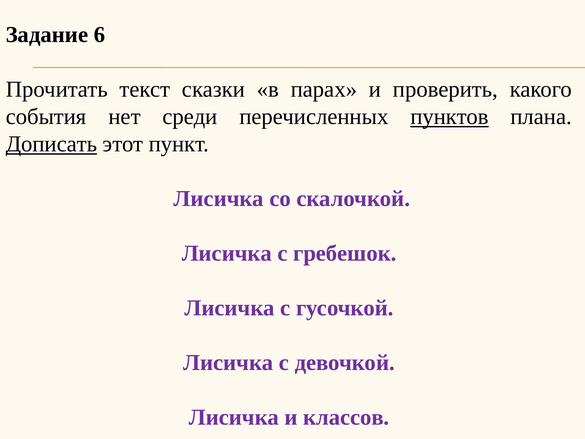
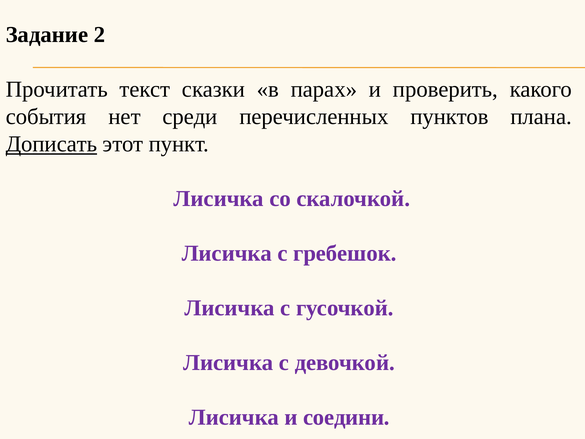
6: 6 -> 2 (100, 35)
пунктов underline: present -> none (449, 117)
классов: классов -> соедини (346, 417)
